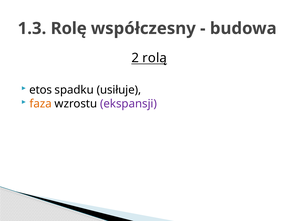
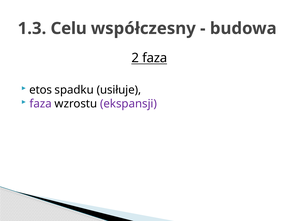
Rolę: Rolę -> Celu (69, 28)
2 rolą: rolą -> faza (155, 58)
faza colour: orange -> purple (41, 104)
